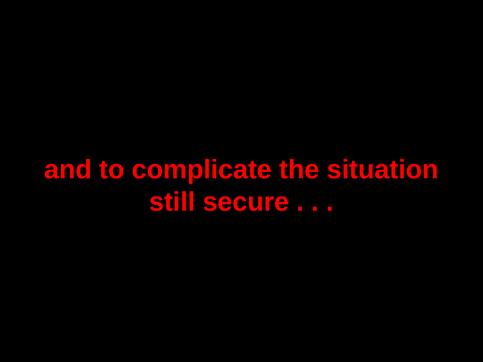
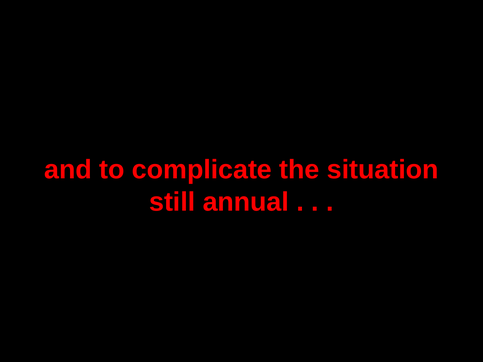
secure: secure -> annual (246, 202)
